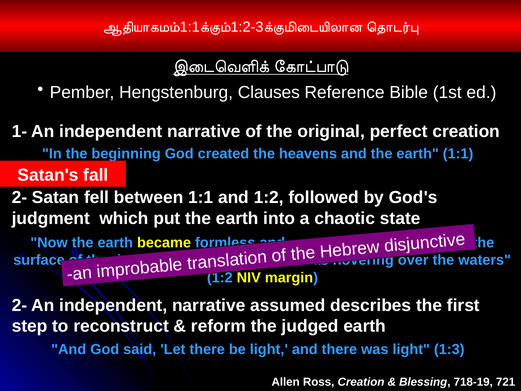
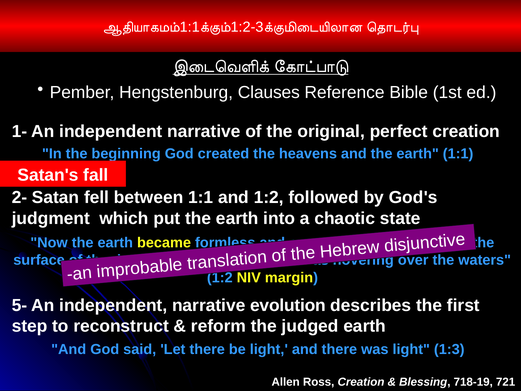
2-: 2- -> 5- (19, 305)
assumed: assumed -> evolution (288, 305)
